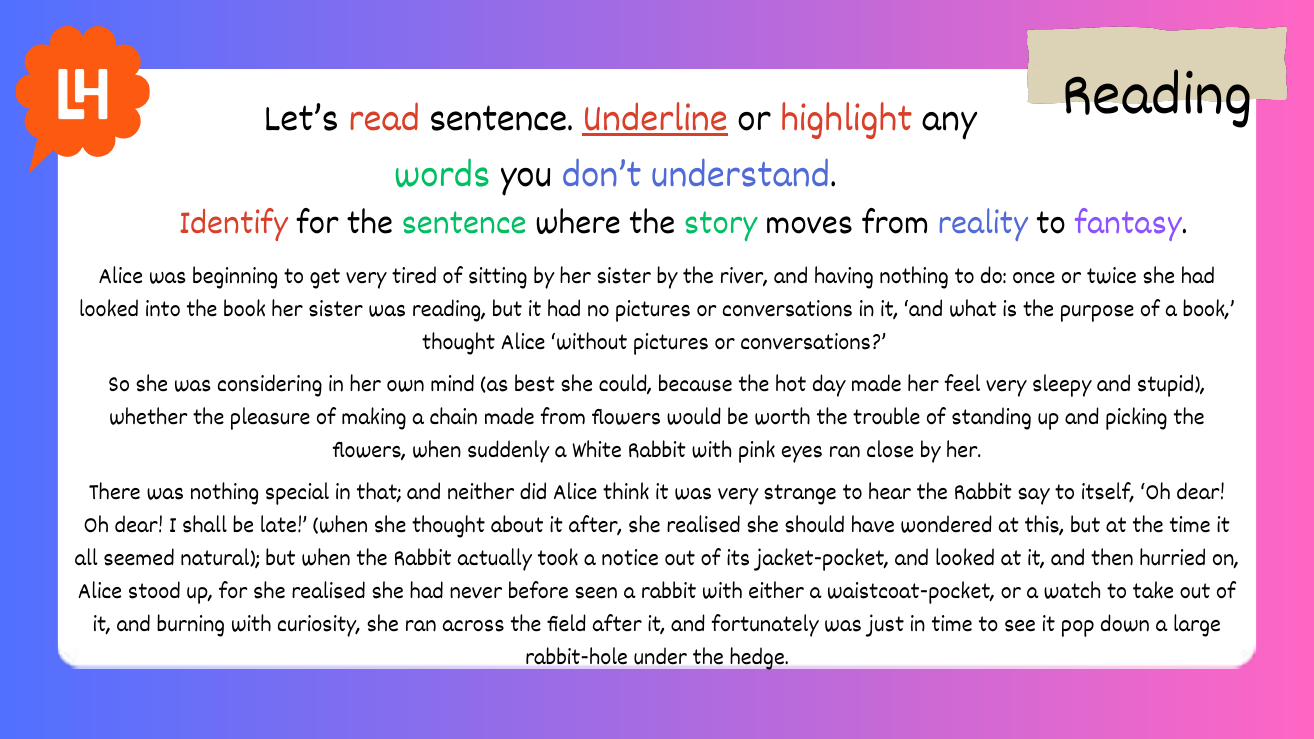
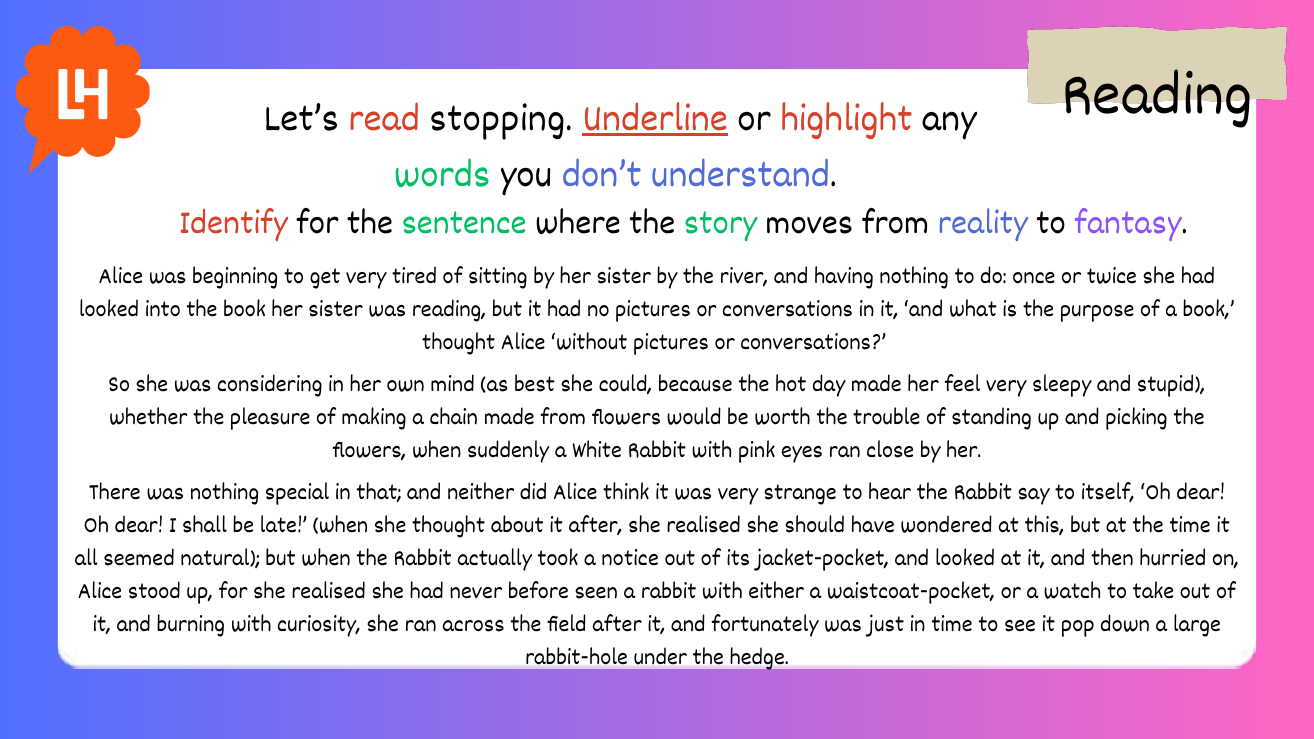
read sentence: sentence -> stopping (501, 117)
